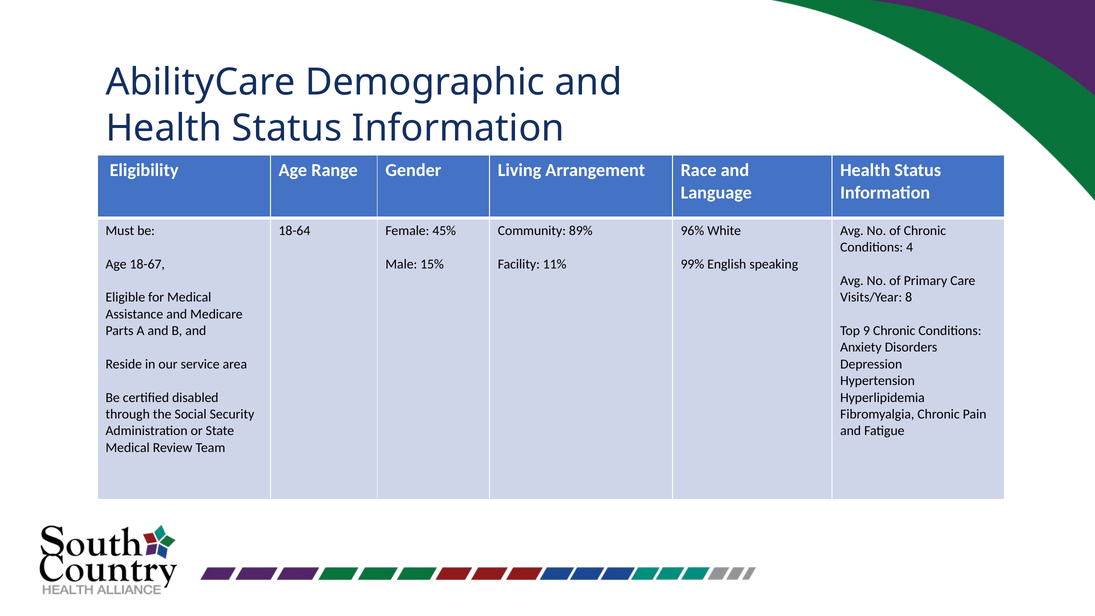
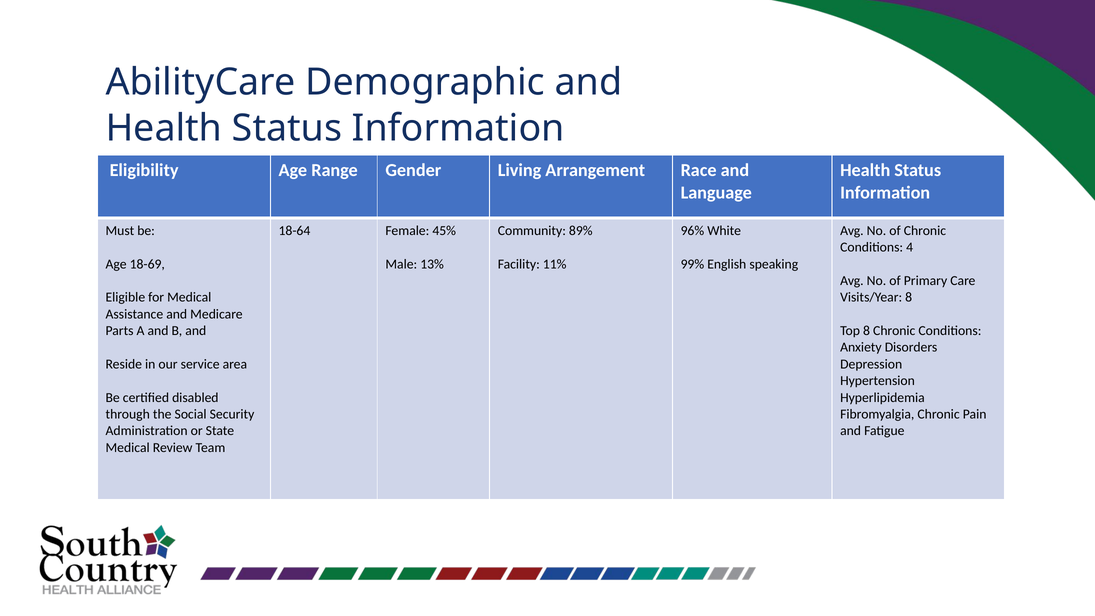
18-67: 18-67 -> 18-69 (147, 264)
15%: 15% -> 13% (432, 264)
Top 9: 9 -> 8 (866, 331)
